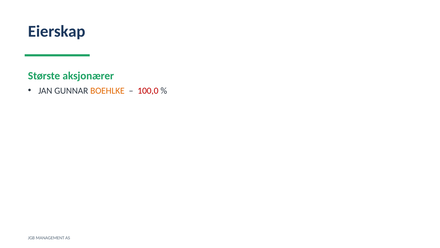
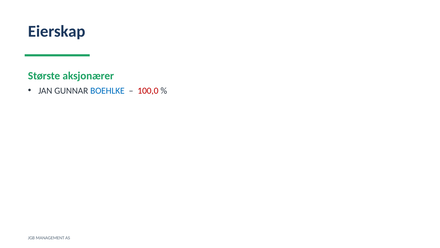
BOEHLKE colour: orange -> blue (107, 90)
